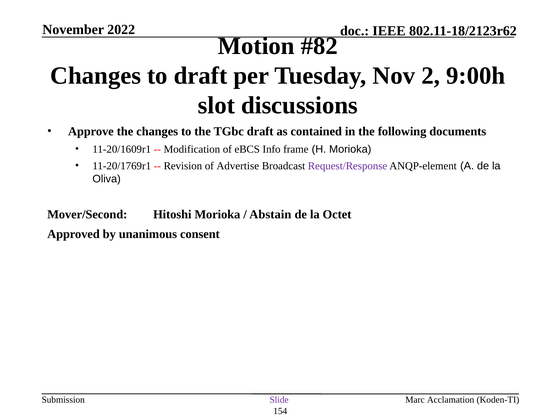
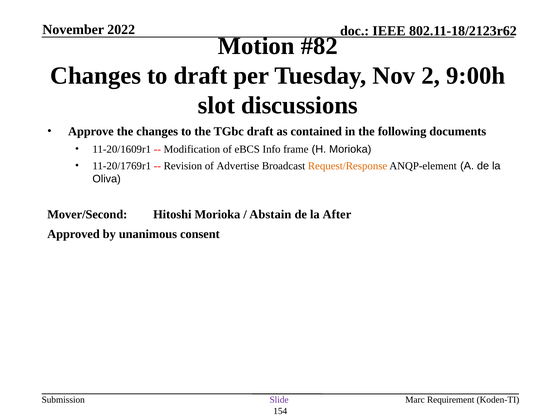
Request/Response colour: purple -> orange (348, 166)
Octet: Octet -> After (337, 214)
Acclamation: Acclamation -> Requirement (451, 400)
